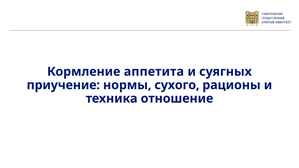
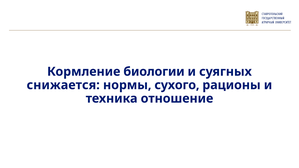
аппетита: аппетита -> биологии (154, 72)
приучение: приучение -> снижается (63, 85)
